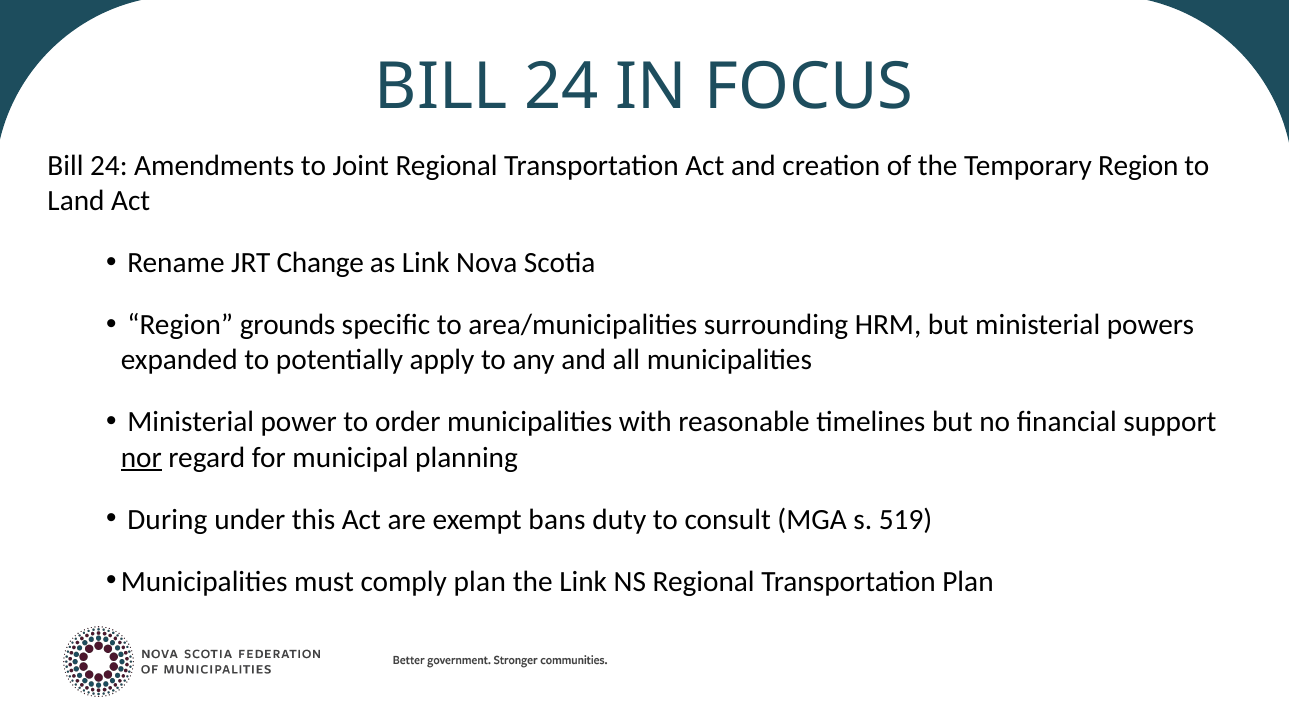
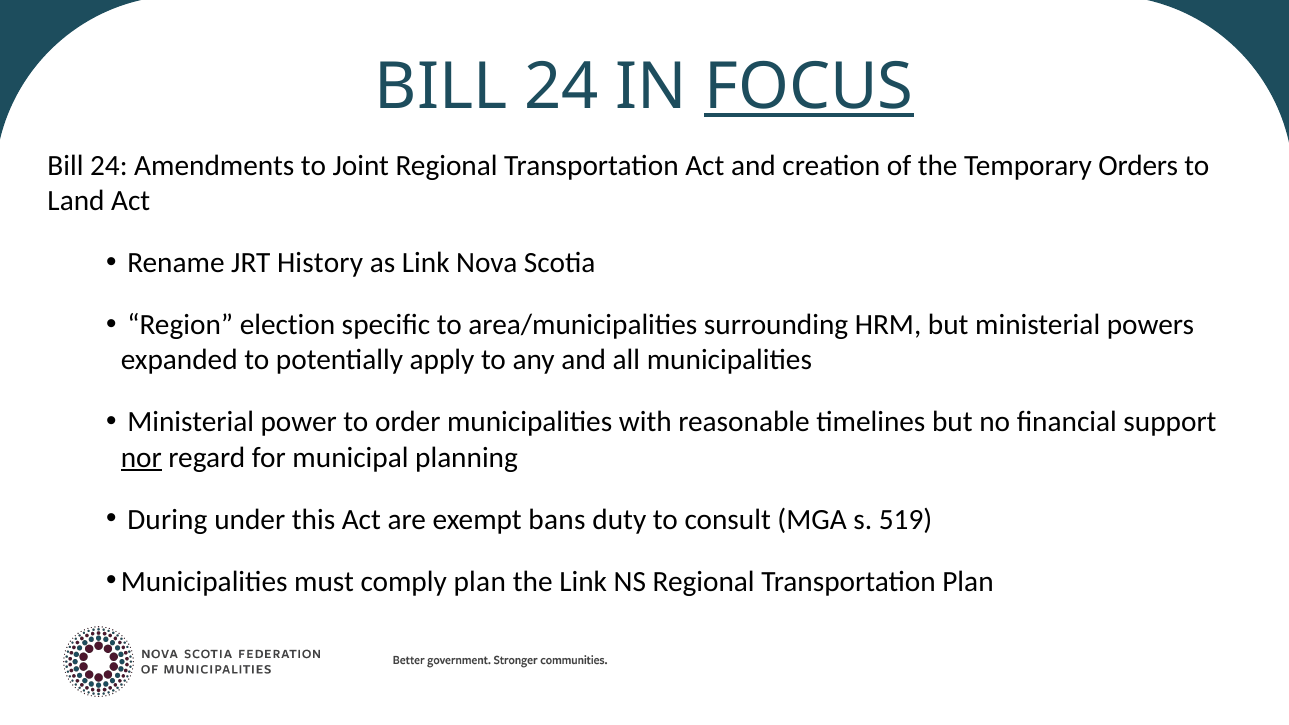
FOCUS underline: none -> present (809, 87)
Temporary Region: Region -> Orders (1138, 166)
Change: Change -> History (320, 263)
grounds: grounds -> election (287, 325)
